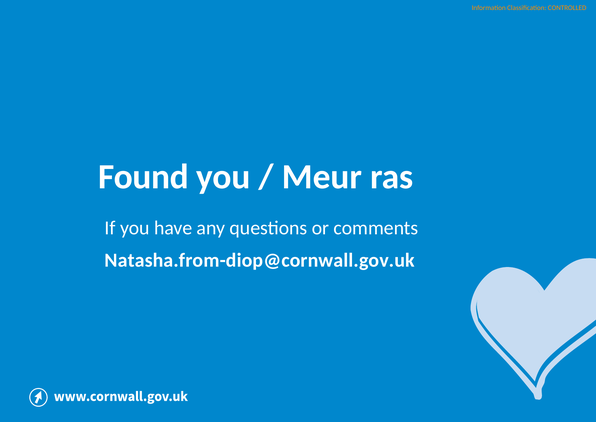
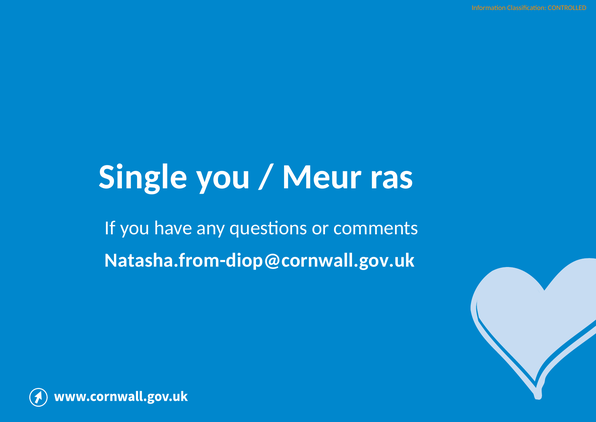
Found: Found -> Single (143, 177)
